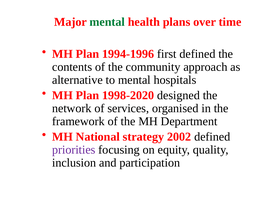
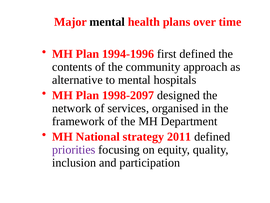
mental colour: green -> black (107, 22)
1998-2020: 1998-2020 -> 1998-2097 (128, 95)
2002: 2002 -> 2011 (179, 136)
